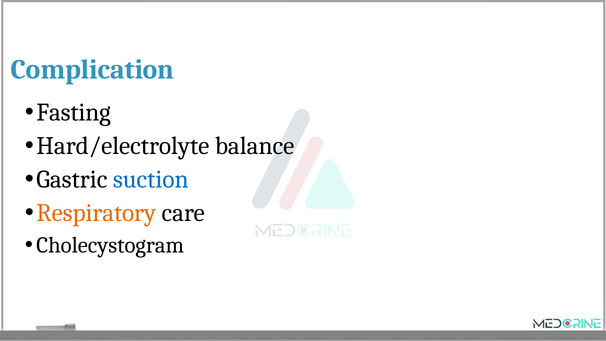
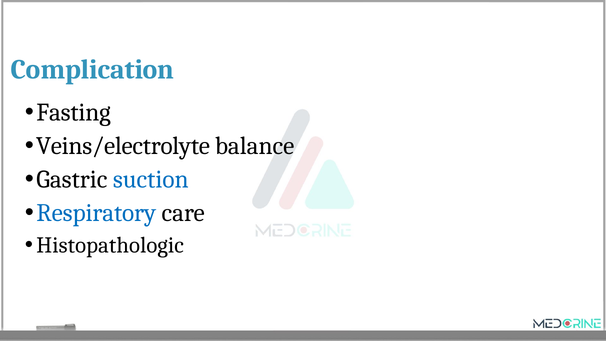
Hard/electrolyte: Hard/electrolyte -> Veins/electrolyte (123, 146)
Respiratory colour: orange -> blue (96, 213)
Cholecystogram: Cholecystogram -> Histopathologic (110, 245)
